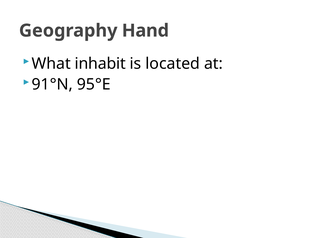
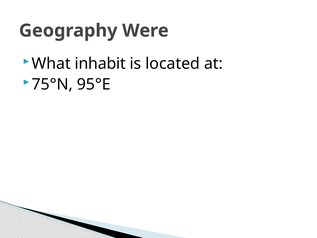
Hand: Hand -> Were (145, 31)
91°N: 91°N -> 75°N (52, 84)
